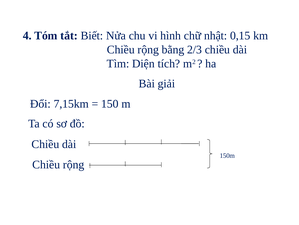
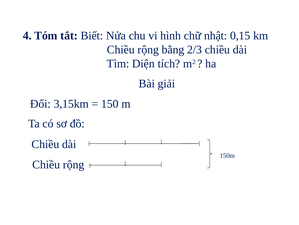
7,15km: 7,15km -> 3,15km (71, 104)
